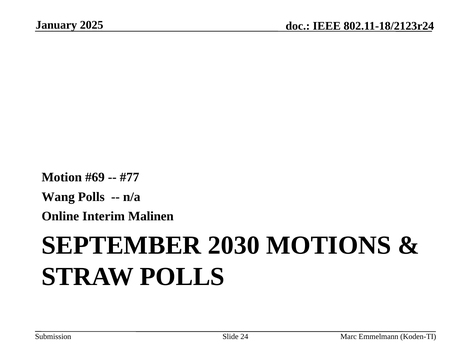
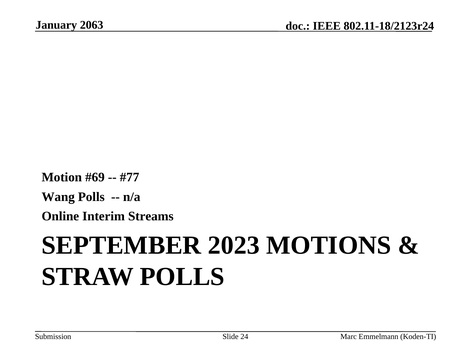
2025: 2025 -> 2063 (92, 25)
Malinen: Malinen -> Streams (151, 216)
2030: 2030 -> 2023 (234, 245)
